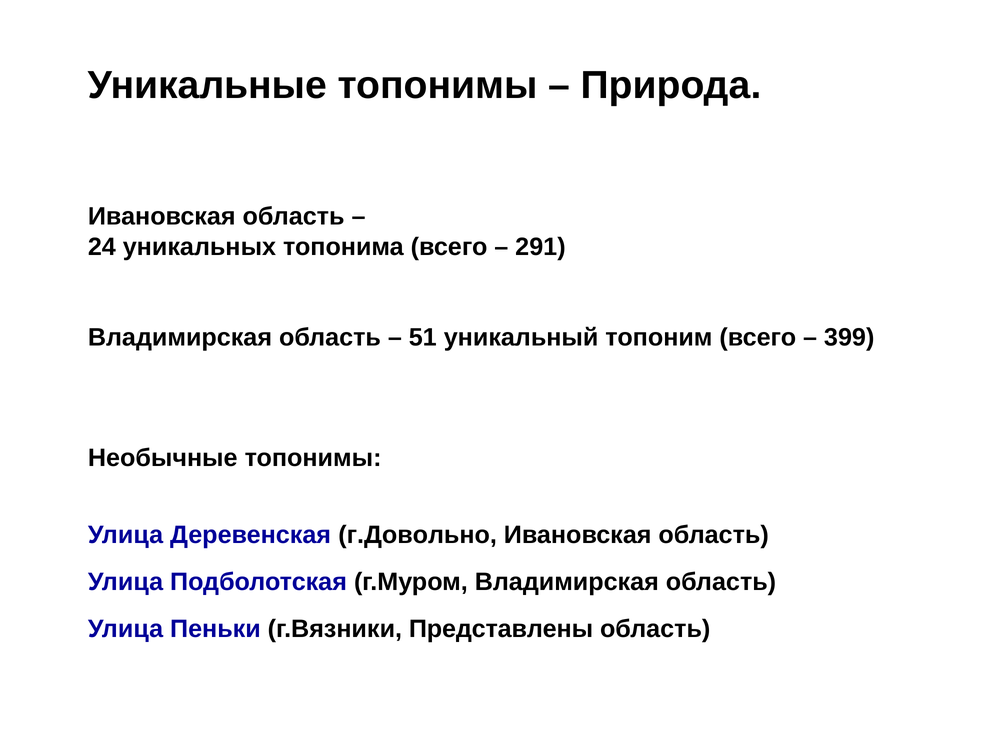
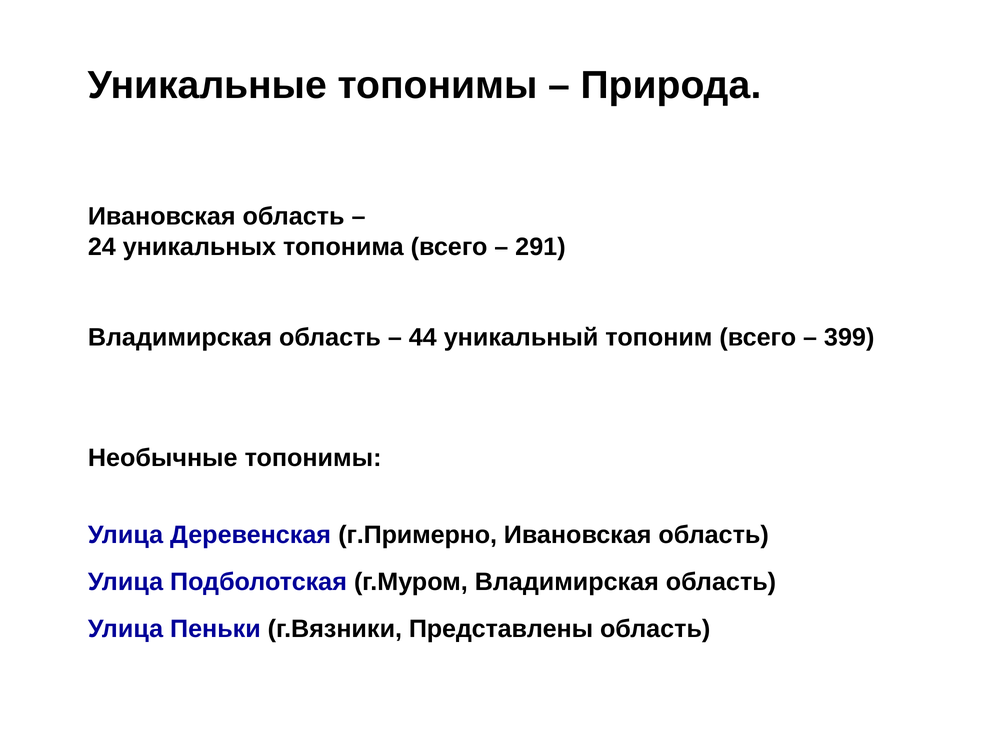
51: 51 -> 44 (423, 338)
г.Довольно: г.Довольно -> г.Примерно (418, 535)
